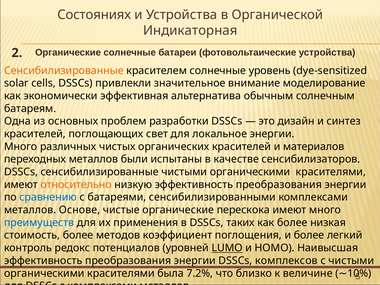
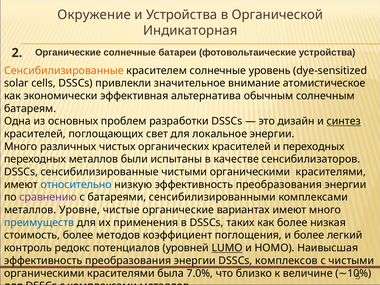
Состояниях: Состояниях -> Окружение (94, 15)
моделирование: моделирование -> атомистическое (324, 83)
синтез underline: none -> present (344, 121)
и материалов: материалов -> переходных (314, 147)
относительно colour: orange -> blue (76, 185)
сравнению colour: blue -> purple (48, 197)
Основе: Основе -> Уровне (80, 210)
перескока: перескока -> вариантах (243, 210)
7.2%: 7.2% -> 7.0% (200, 273)
